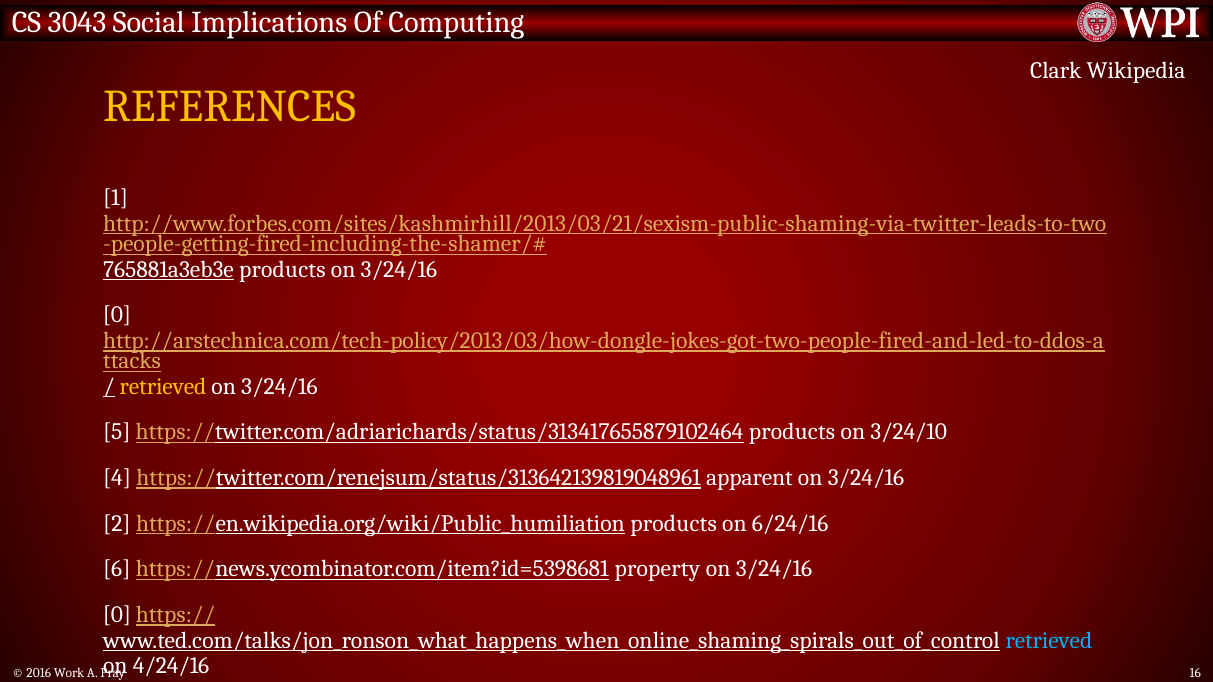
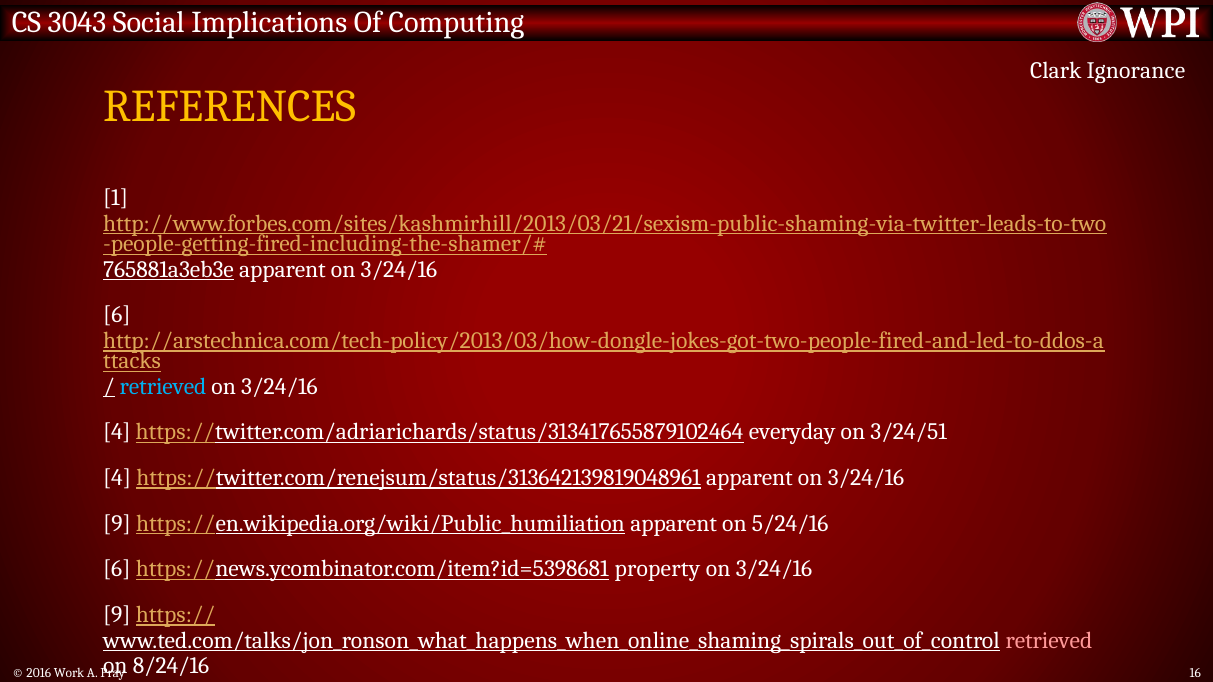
Wikipedia: Wikipedia -> Ignorance (1136, 71)
765881a3eb3e products: products -> apparent (283, 269)
0: 0 -> 6 (117, 315)
retrieved colour: yellow -> light blue (163, 387)
5: 5 -> 4 (117, 432)
https://twitter.com/adriarichards/status/313417655879102464 products: products -> everyday (792, 432)
3/24/10: 3/24/10 -> 3/24/51 (909, 432)
2: 2 -> 9 (117, 524)
https://en.wikipedia.org/wiki/Public_humiliation products: products -> apparent (674, 524)
6/24/16: 6/24/16 -> 5/24/16 (790, 524)
0: 0 -> 9 (117, 615)
retrieved colour: light blue -> pink (1049, 641)
4/24/16: 4/24/16 -> 8/24/16 (171, 666)
